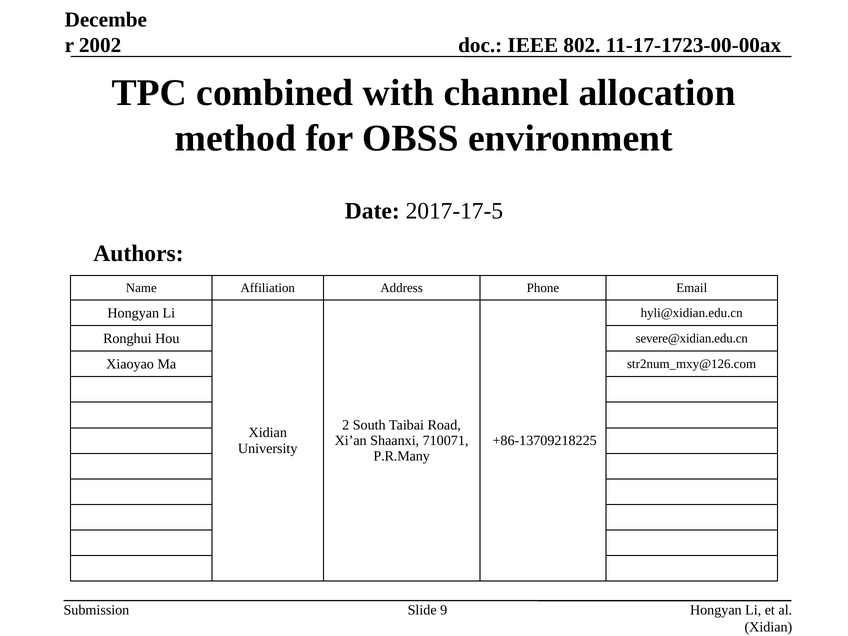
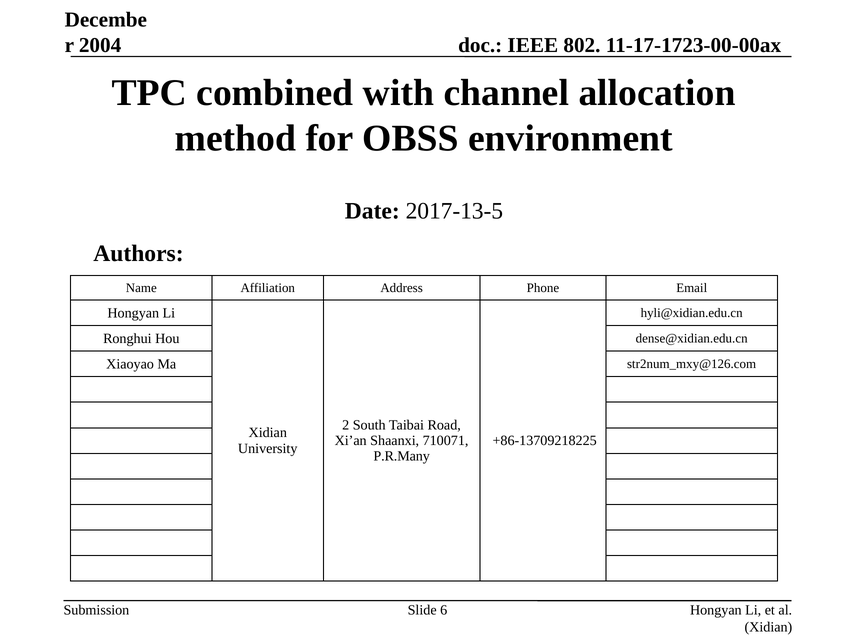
2002: 2002 -> 2004 (100, 45)
2017-17-5: 2017-17-5 -> 2017-13-5 (454, 211)
severe@xidian.edu.cn: severe@xidian.edu.cn -> dense@xidian.edu.cn (692, 338)
9: 9 -> 6 (444, 610)
